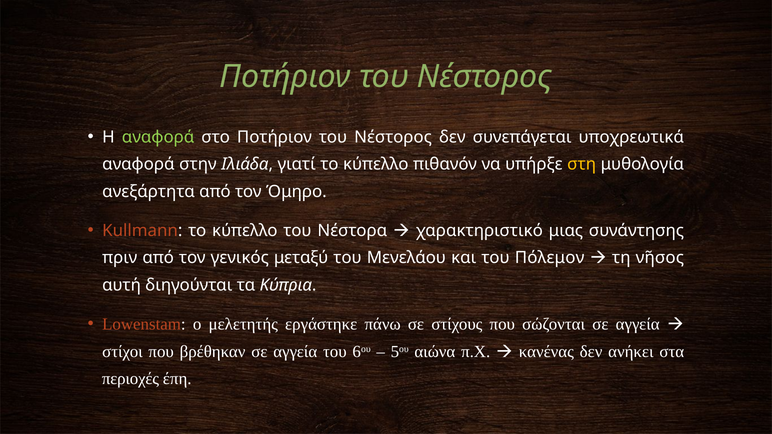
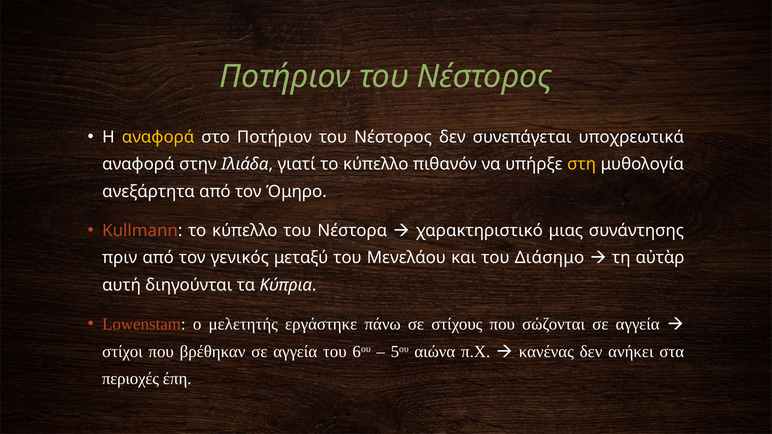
αναφορά colour: light green -> yellow (158, 137)
Πόλεμον: Πόλεμον -> Διάσημο (550, 258)
νῆσος: νῆσος -> αὐτὰρ (660, 258)
